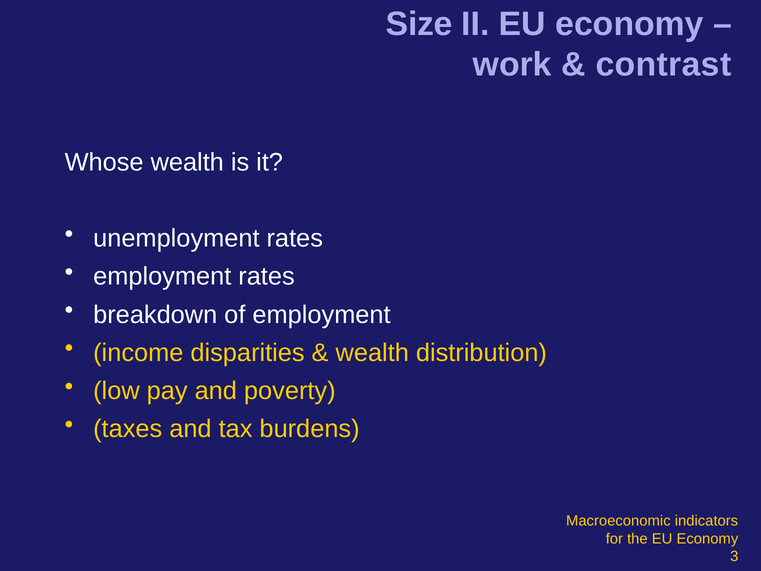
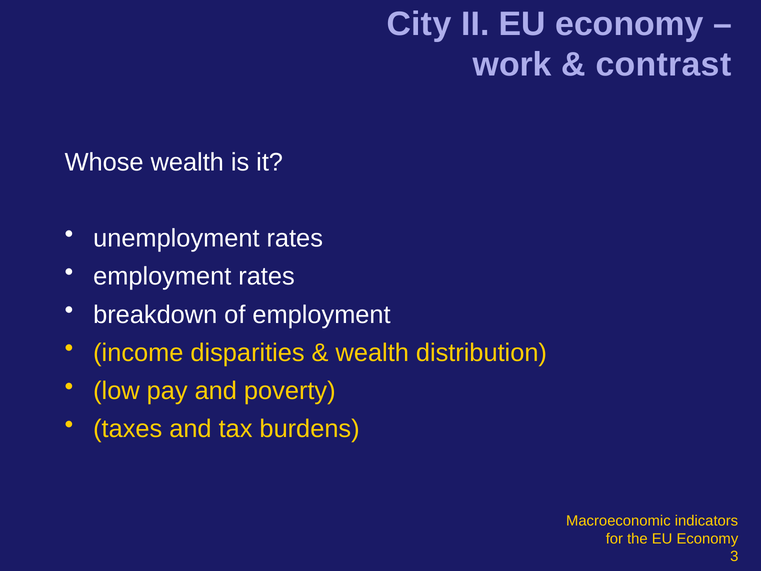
Size: Size -> City (419, 24)
